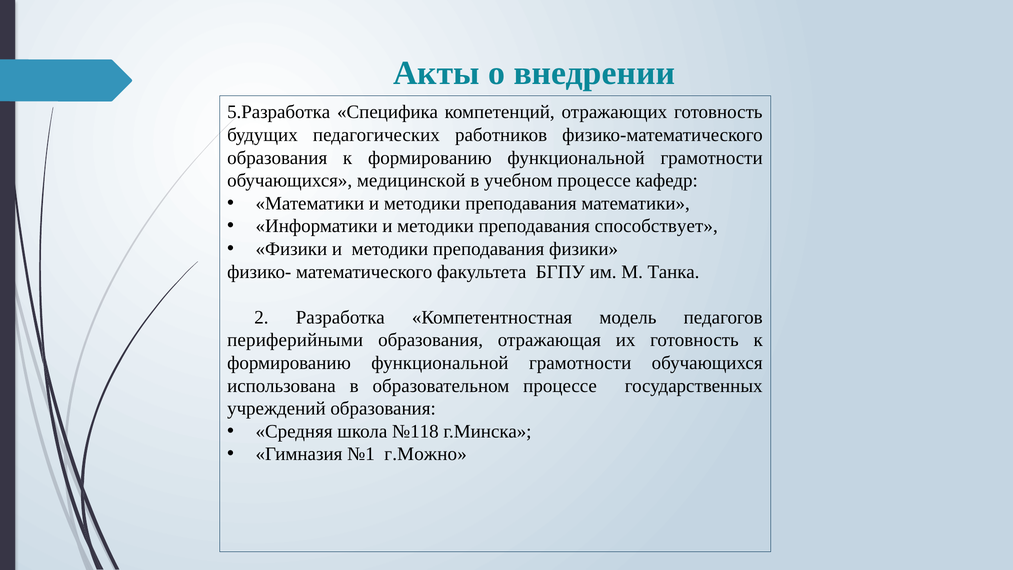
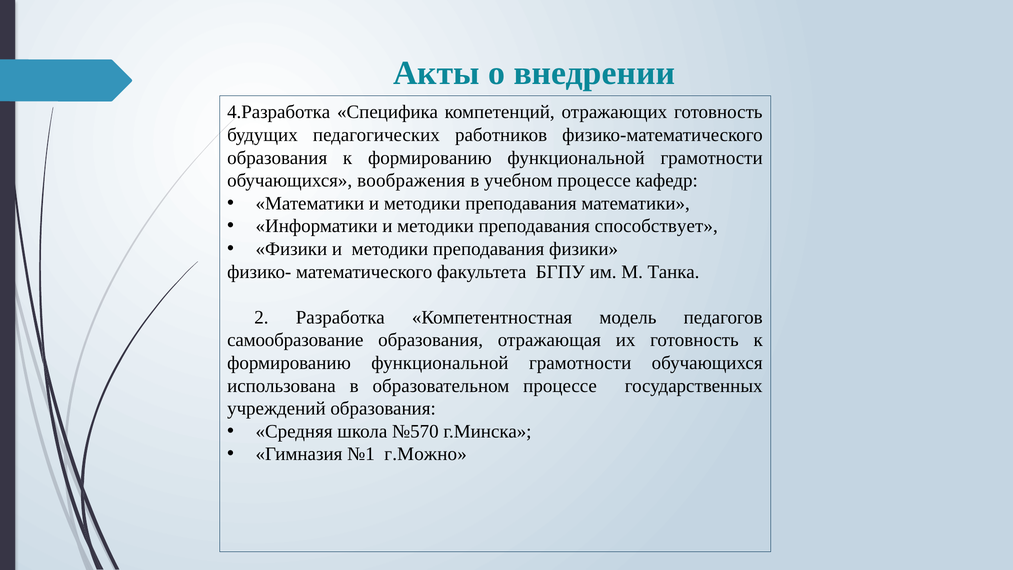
5.Разработка: 5.Разработка -> 4.Разработка (279, 112)
медицинской: медицинской -> воображения (411, 181)
периферийными: периферийными -> самообразование (295, 340)
№118: №118 -> №570 (415, 431)
